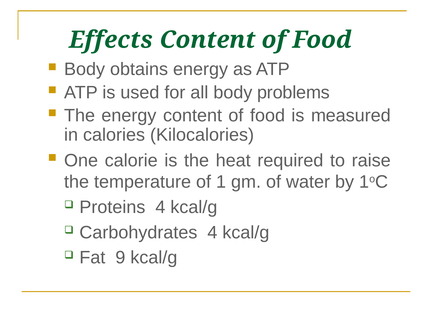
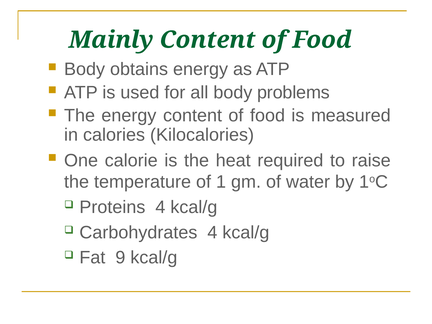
Effects: Effects -> Mainly (111, 40)
